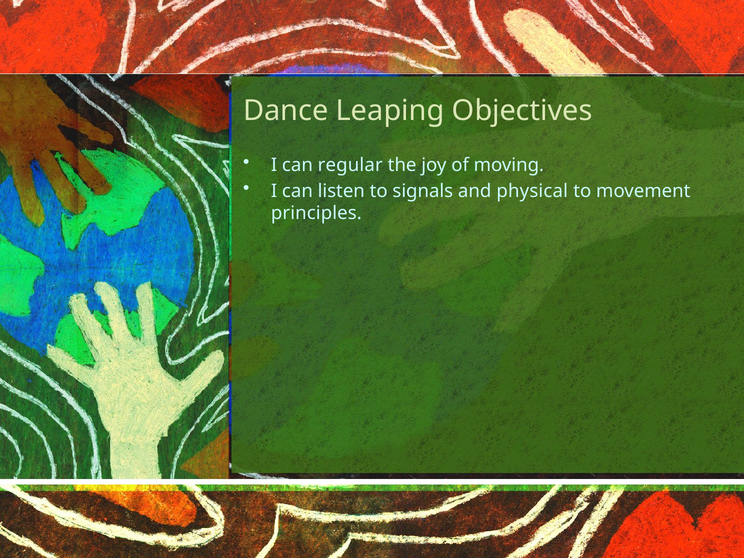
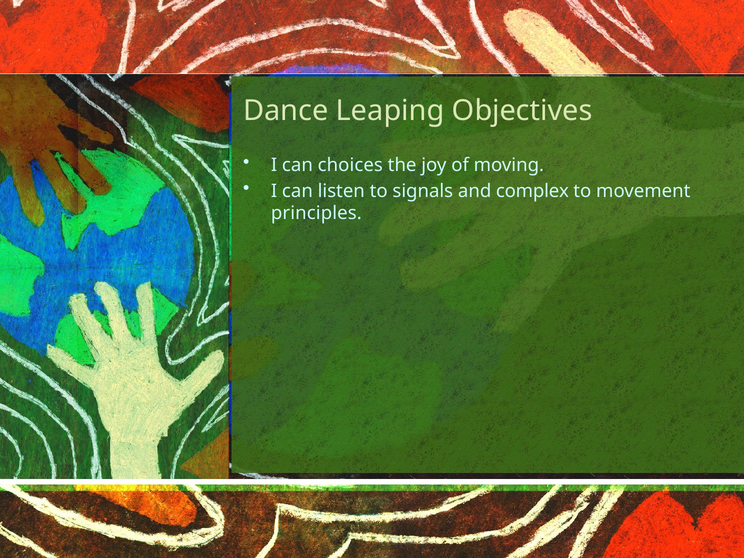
regular: regular -> choices (350, 165)
physical: physical -> complex (532, 191)
